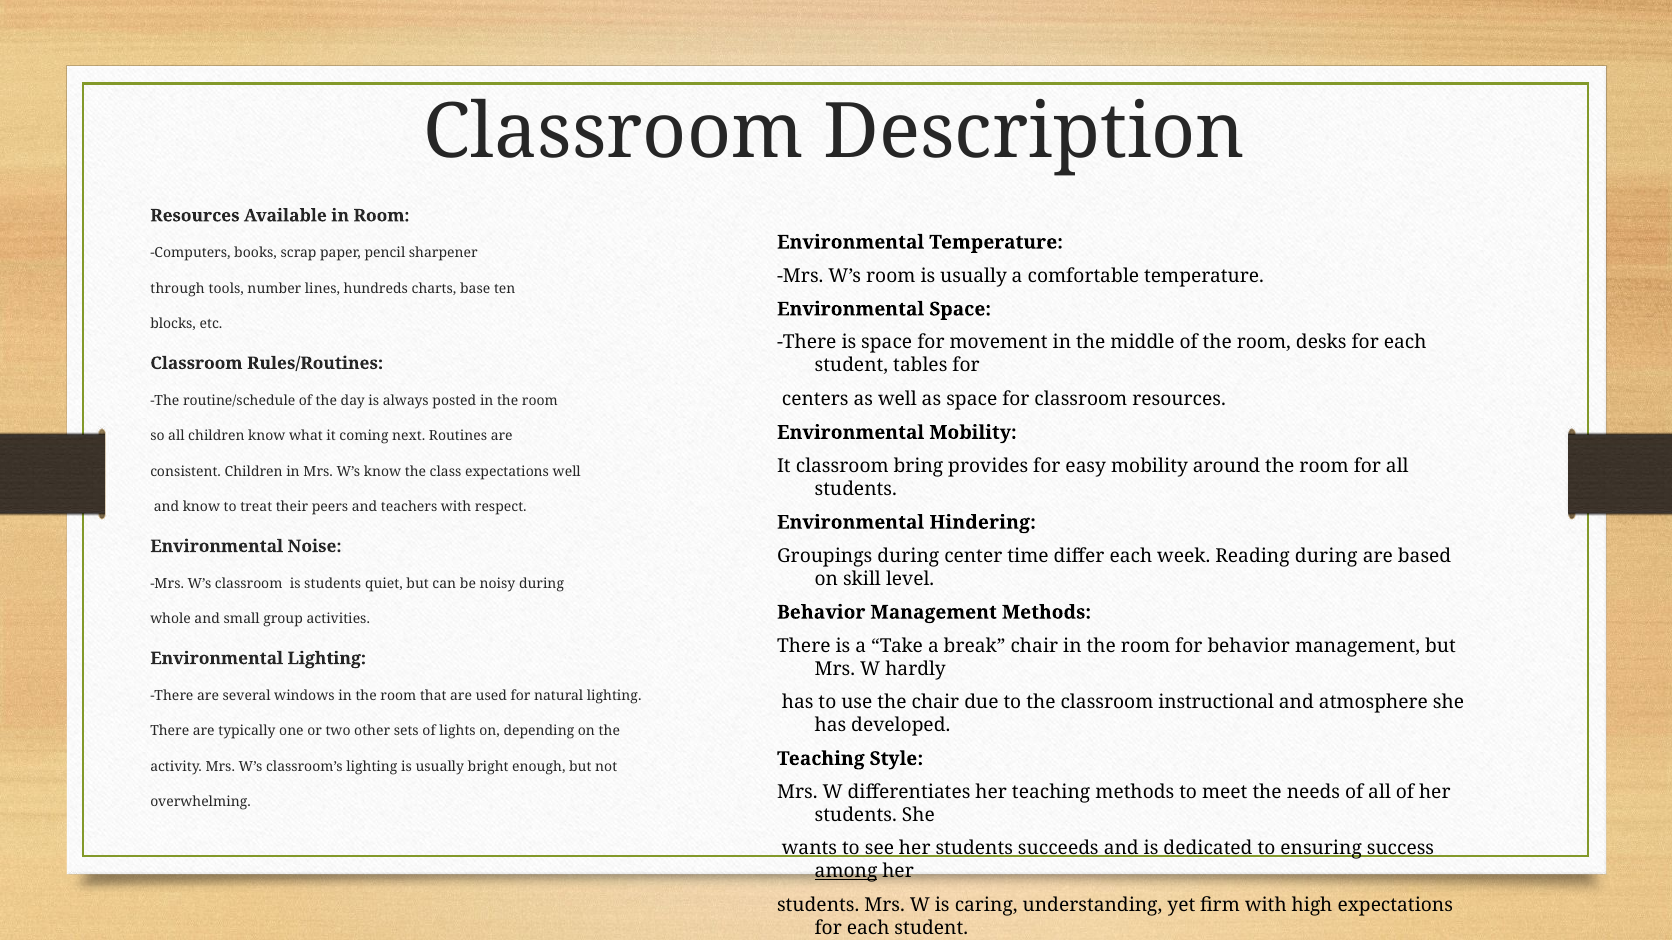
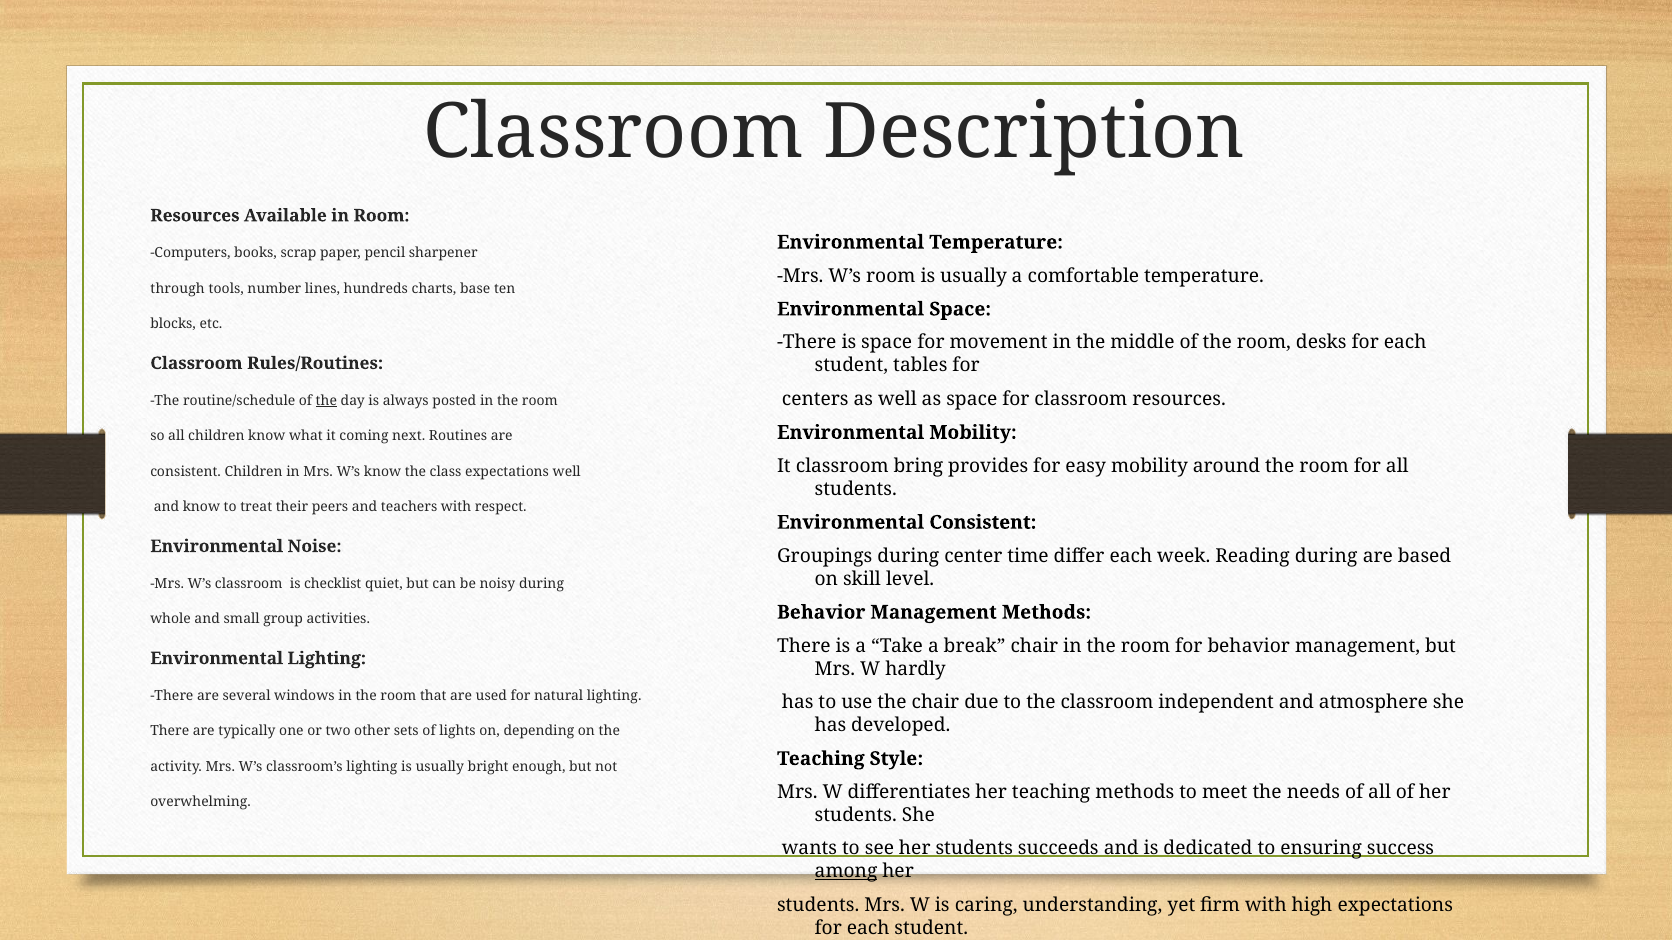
the underline: none -> present (326, 401)
Environmental Hindering: Hindering -> Consistent (983, 523)
is students: students -> checklist (333, 584)
instructional: instructional -> independent (1216, 703)
